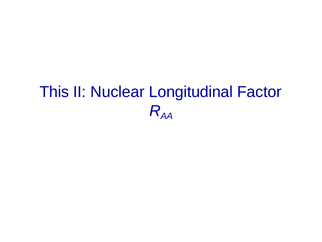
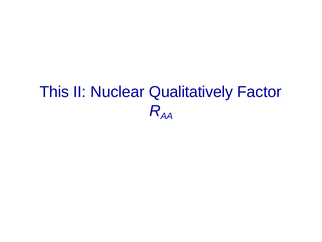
Longitudinal: Longitudinal -> Qualitatively (191, 92)
